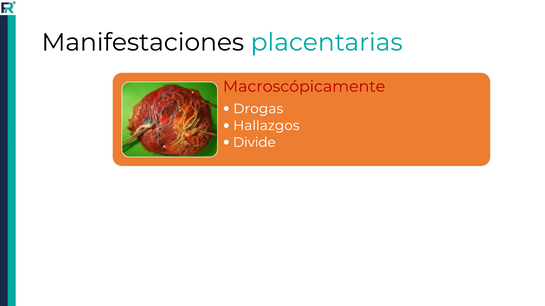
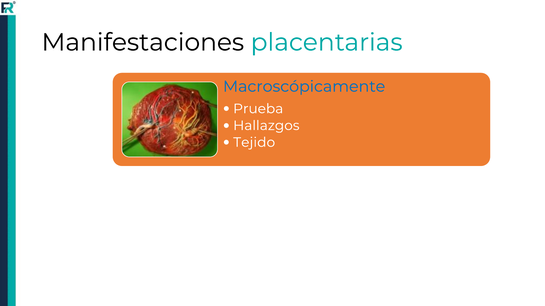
Macroscópicamente colour: red -> blue (304, 87)
Drogas: Drogas -> Prueba (258, 109)
Divide: Divide -> Tejido (254, 143)
